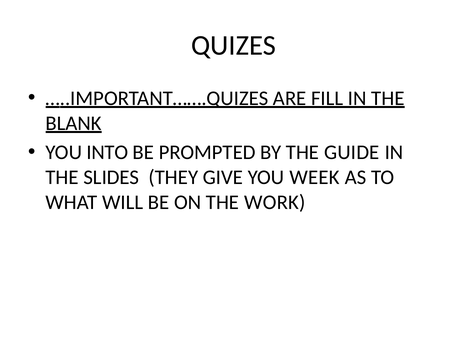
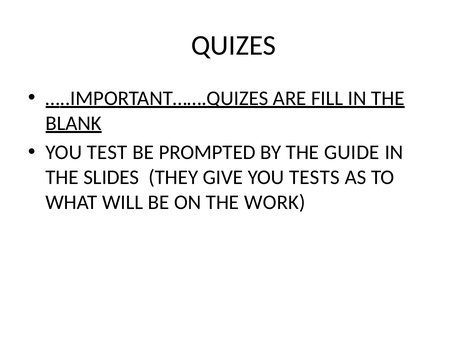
INTO: INTO -> TEST (107, 152)
WEEK: WEEK -> TESTS (314, 177)
